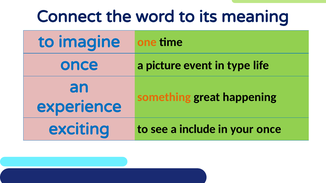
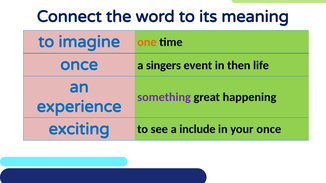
picture: picture -> singers (163, 66)
type: type -> then (239, 66)
something colour: orange -> purple (164, 97)
